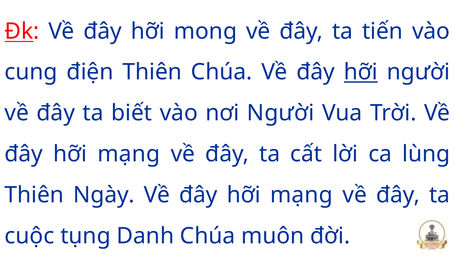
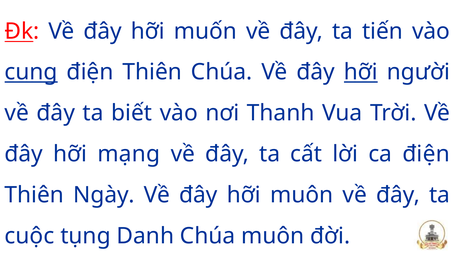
mong: mong -> muốn (205, 31)
cung underline: none -> present (31, 72)
nơi Người: Người -> Thanh (281, 113)
ca lùng: lùng -> điện (426, 154)
mạng: mạng -> muôn (302, 195)
